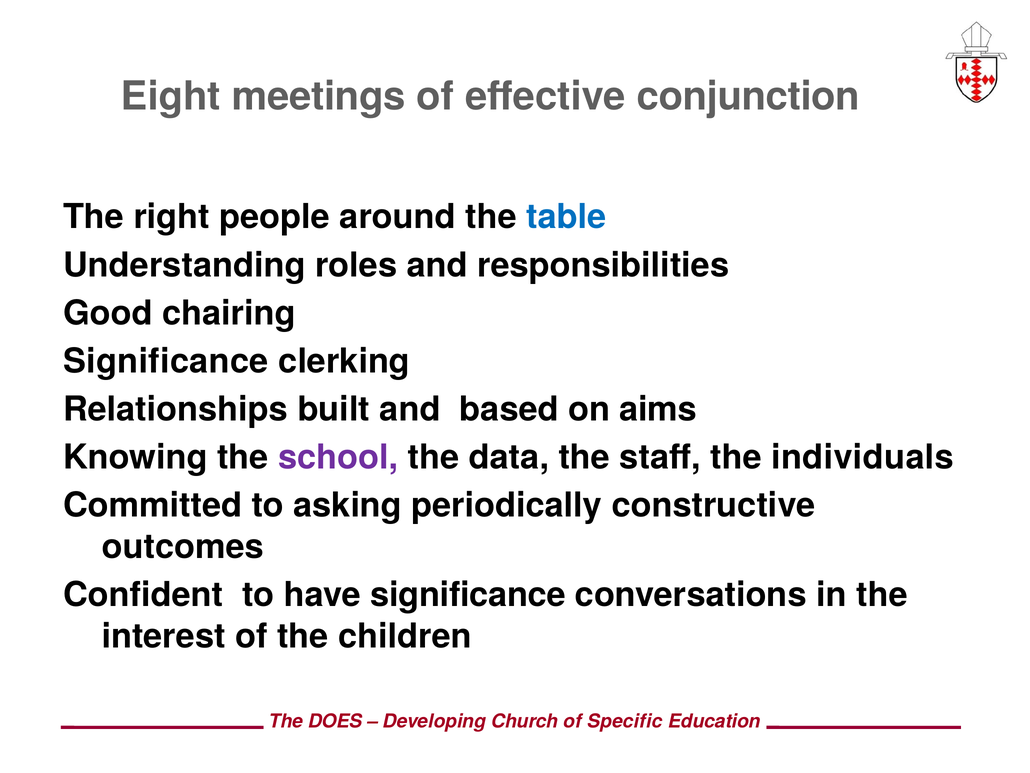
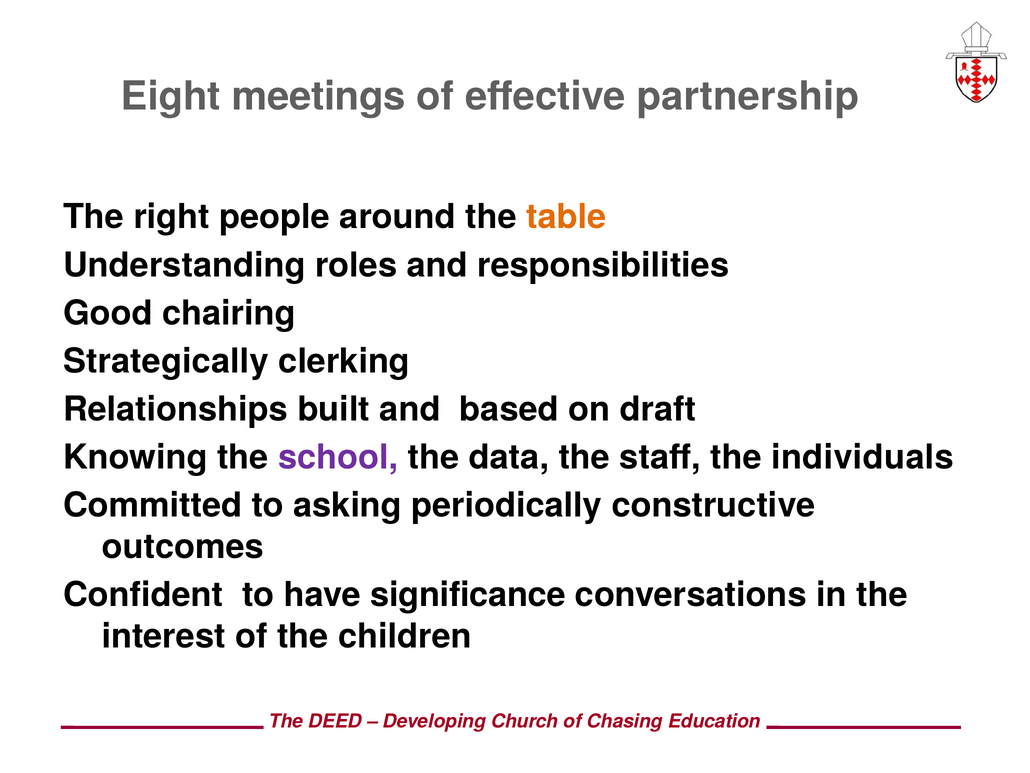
conjunction: conjunction -> partnership (748, 96)
table colour: blue -> orange (566, 217)
Significance: Significance -> Strategically (166, 361)
aims: aims -> draft (658, 409)
DOES: DOES -> DEED (335, 721)
Specific: Specific -> Chasing (625, 721)
